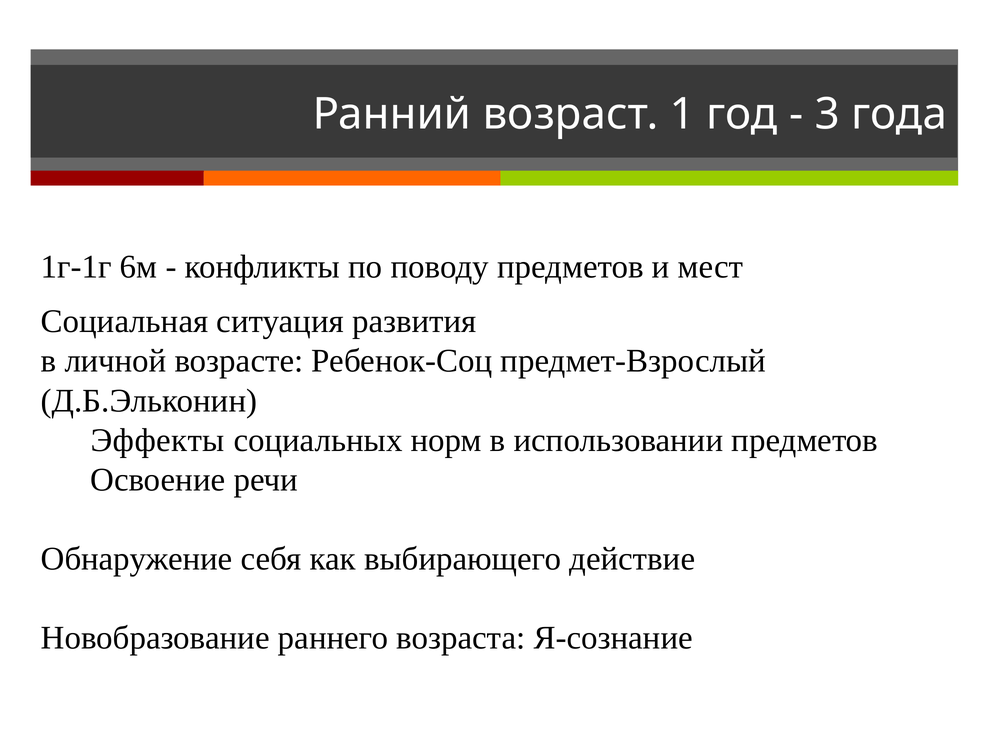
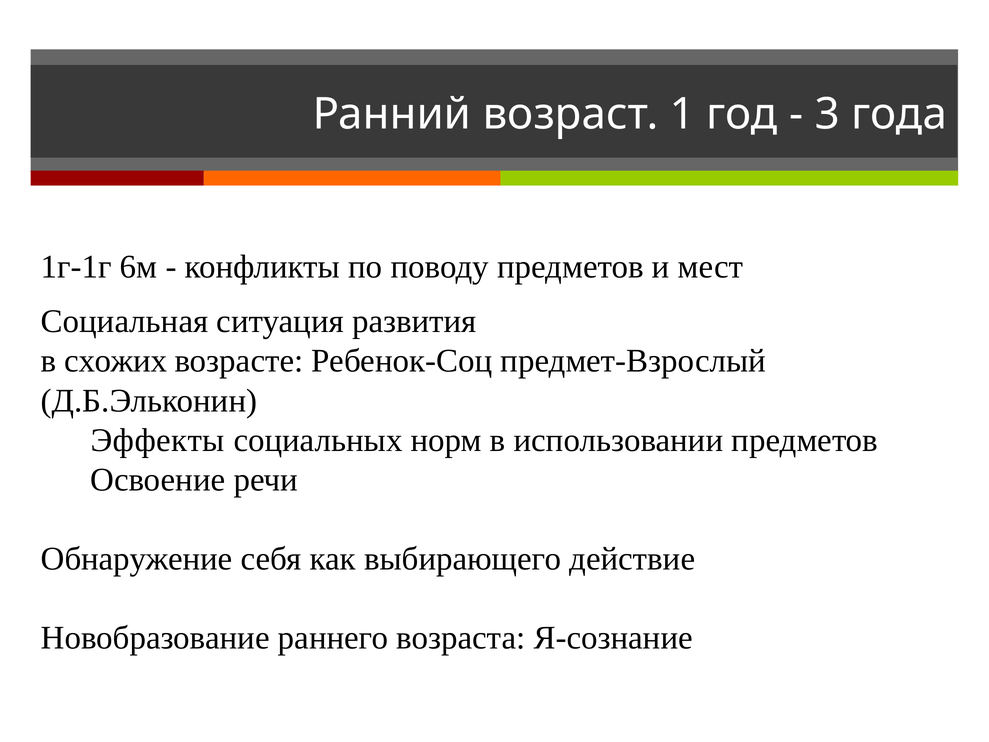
личной: личной -> схожих (116, 361)
